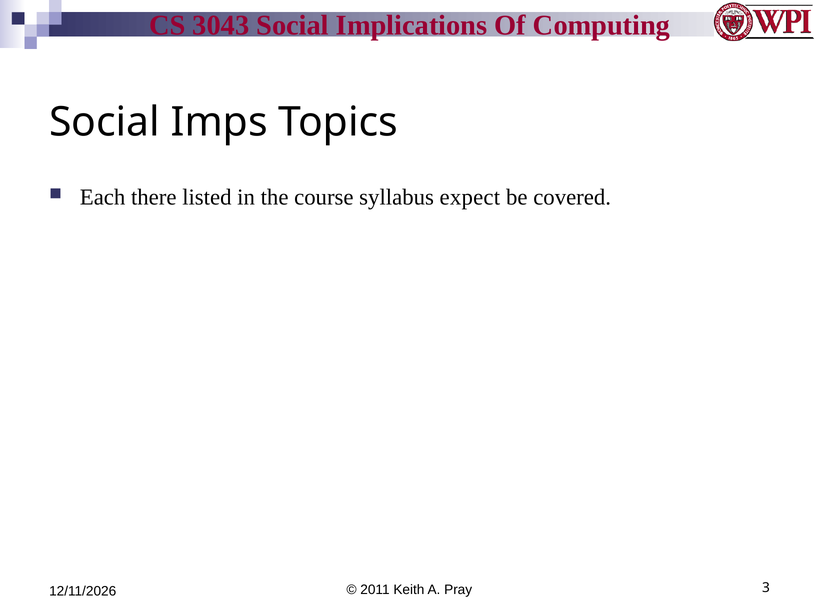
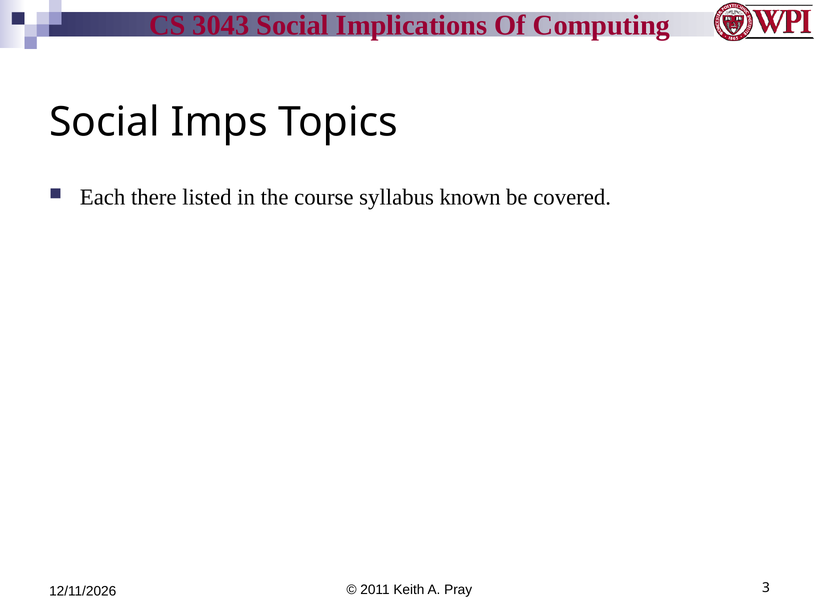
expect: expect -> known (470, 197)
